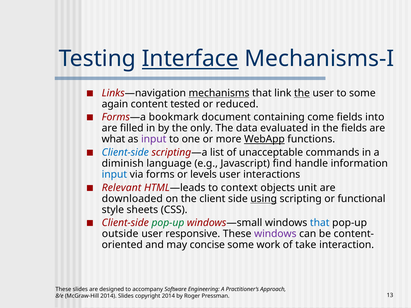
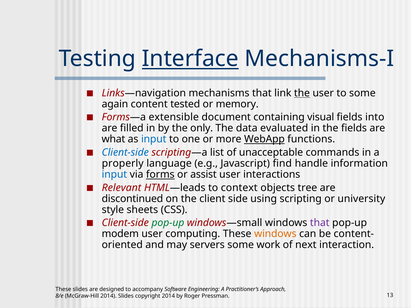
mechanisms underline: present -> none (219, 93)
reduced: reduced -> memory (237, 104)
bookmark: bookmark -> extensible (174, 117)
come: come -> visual (321, 117)
input colour: purple -> blue (154, 139)
diminish: diminish -> properly (123, 164)
forms underline: none -> present (160, 175)
levels: levels -> assist (203, 175)
unit: unit -> tree (307, 188)
downloaded: downloaded -> discontinued (132, 199)
using underline: present -> none (264, 199)
functional: functional -> university (361, 199)
that colour: blue -> purple (320, 223)
outside: outside -> modem (120, 234)
responsive: responsive -> computing (193, 234)
windows colour: purple -> orange (275, 234)
concise: concise -> servers (207, 245)
take: take -> next (306, 245)
